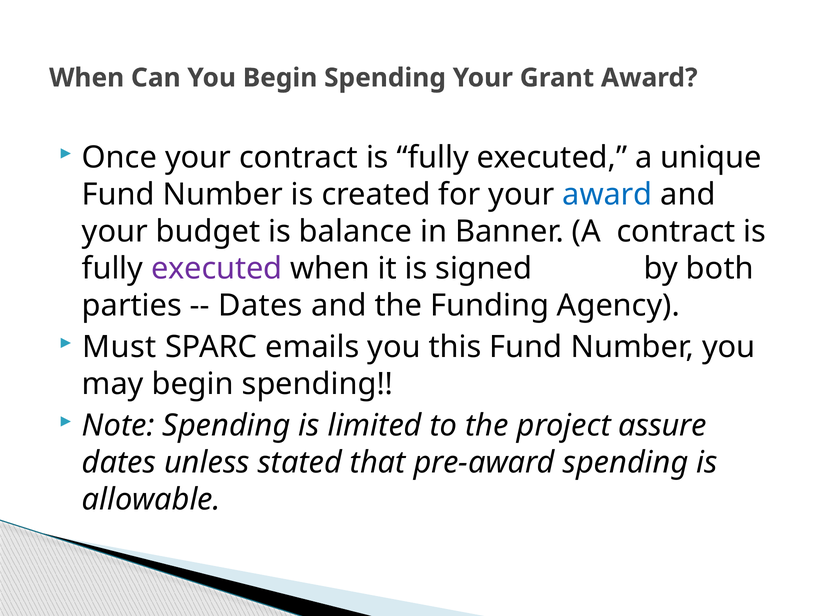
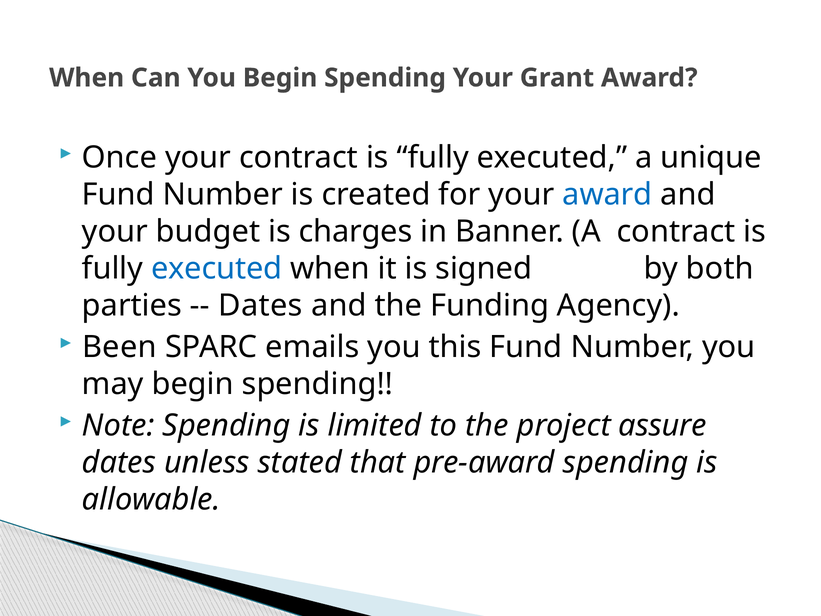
balance: balance -> charges (356, 232)
executed colour: purple -> blue (217, 269)
Must: Must -> Been (119, 347)
